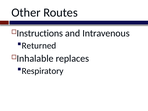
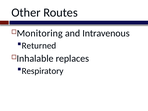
Instructions: Instructions -> Monitoring (40, 33)
